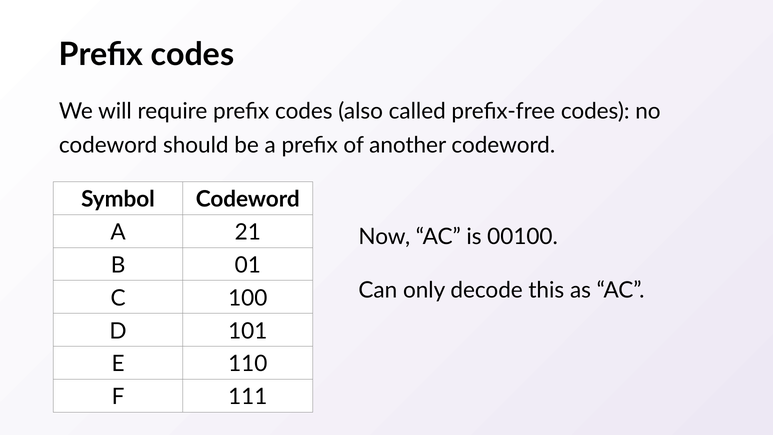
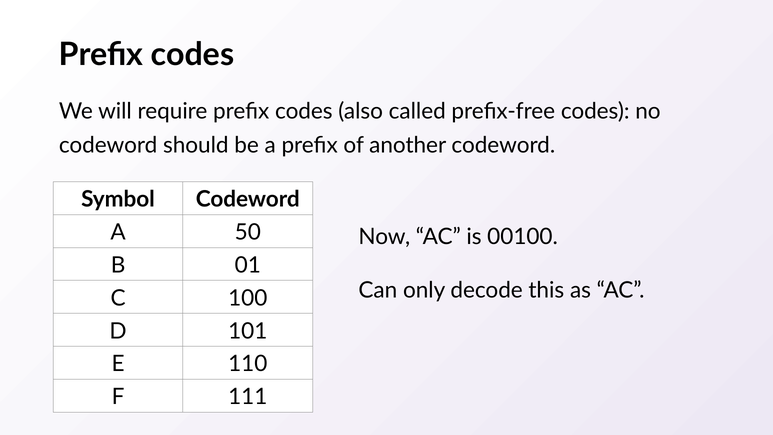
21: 21 -> 50 (248, 232)
